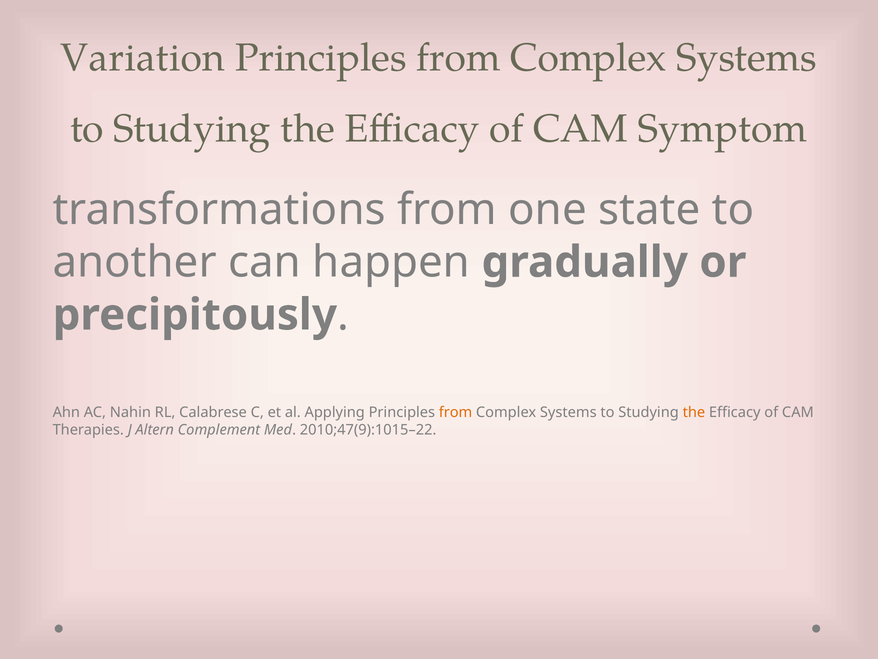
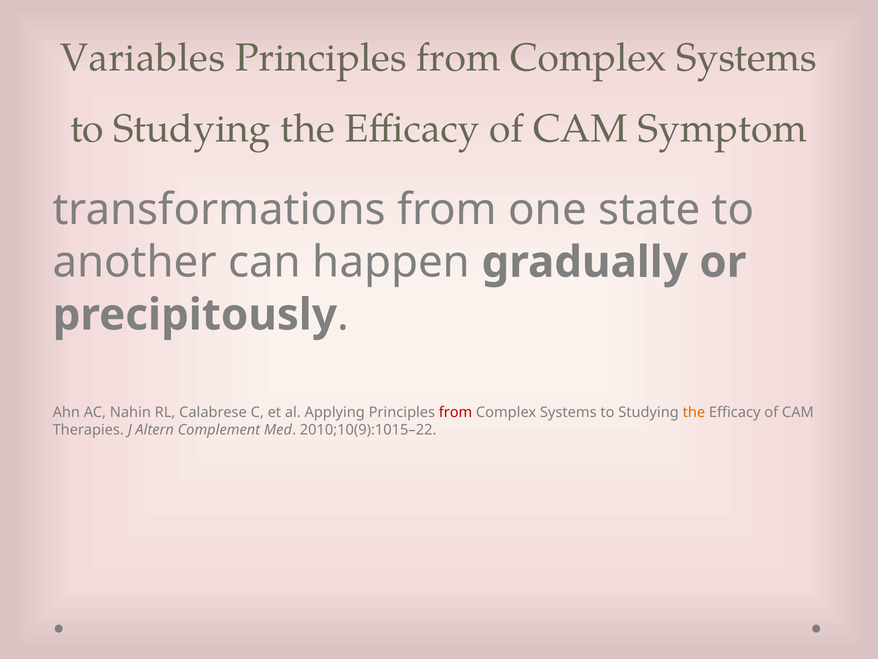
Variation: Variation -> Variables (143, 58)
from colour: orange -> red (456, 412)
2010;47(9):1015–22: 2010;47(9):1015–22 -> 2010;10(9):1015–22 (368, 430)
